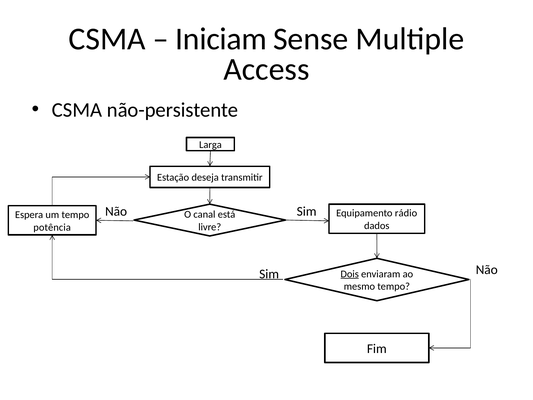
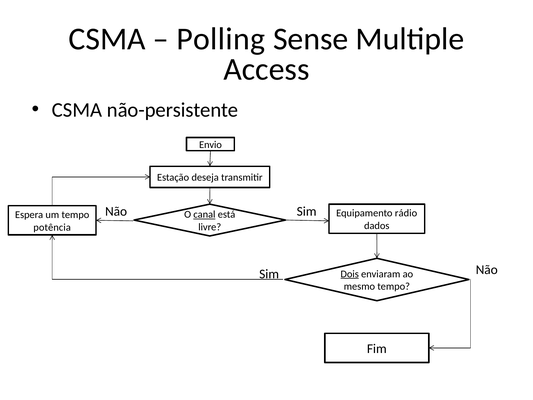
Iniciam: Iniciam -> Polling (221, 39)
Larga: Larga -> Envio (210, 145)
canal underline: none -> present (204, 214)
